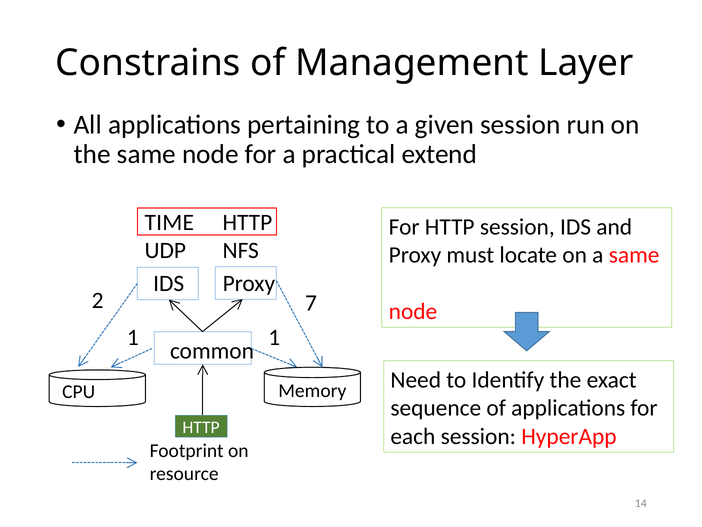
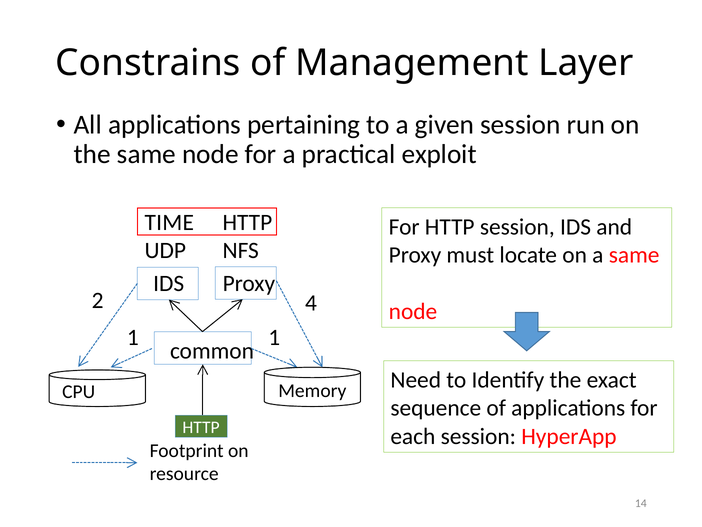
extend: extend -> exploit (439, 154)
7: 7 -> 4 (311, 303)
